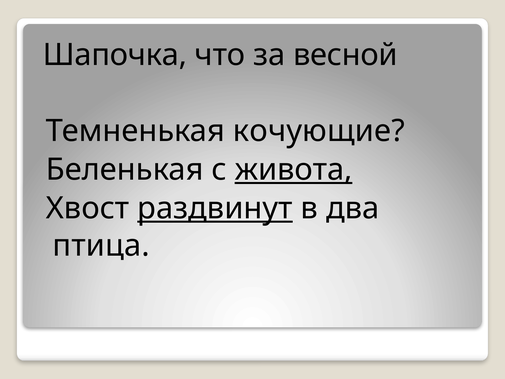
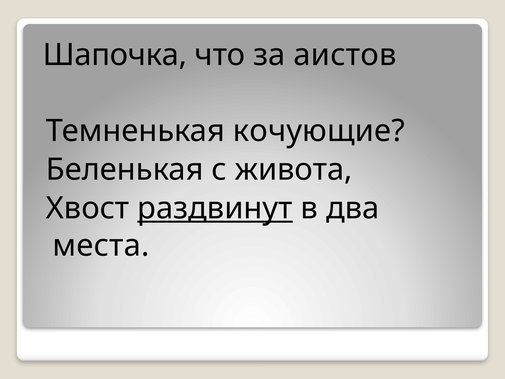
весной: весной -> аистов (345, 55)
живота underline: present -> none (294, 170)
птица: птица -> места (101, 245)
